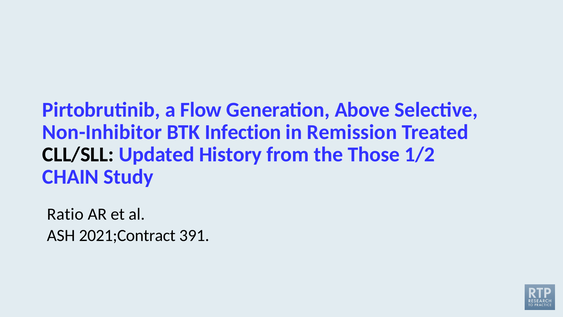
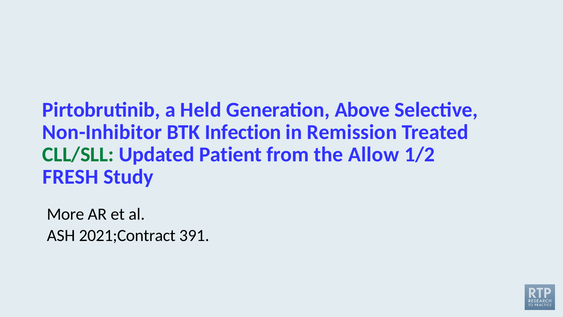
Flow: Flow -> Held (201, 110)
CLL/SLL colour: black -> green (78, 154)
History: History -> Patient (230, 154)
Those: Those -> Allow (374, 154)
CHAIN: CHAIN -> FRESH (70, 177)
Ratio: Ratio -> More (65, 214)
